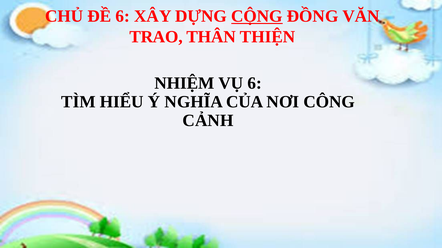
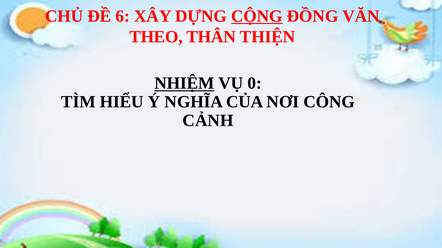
TRAO: TRAO -> THEO (156, 37)
NHIỆM underline: none -> present (184, 84)
VỤ 6: 6 -> 0 (255, 84)
